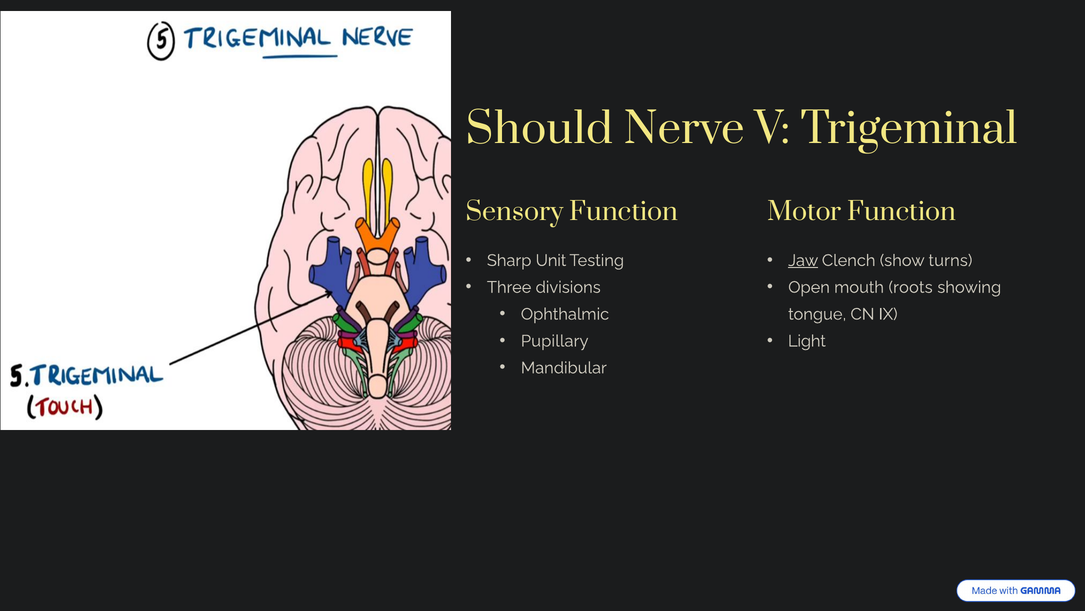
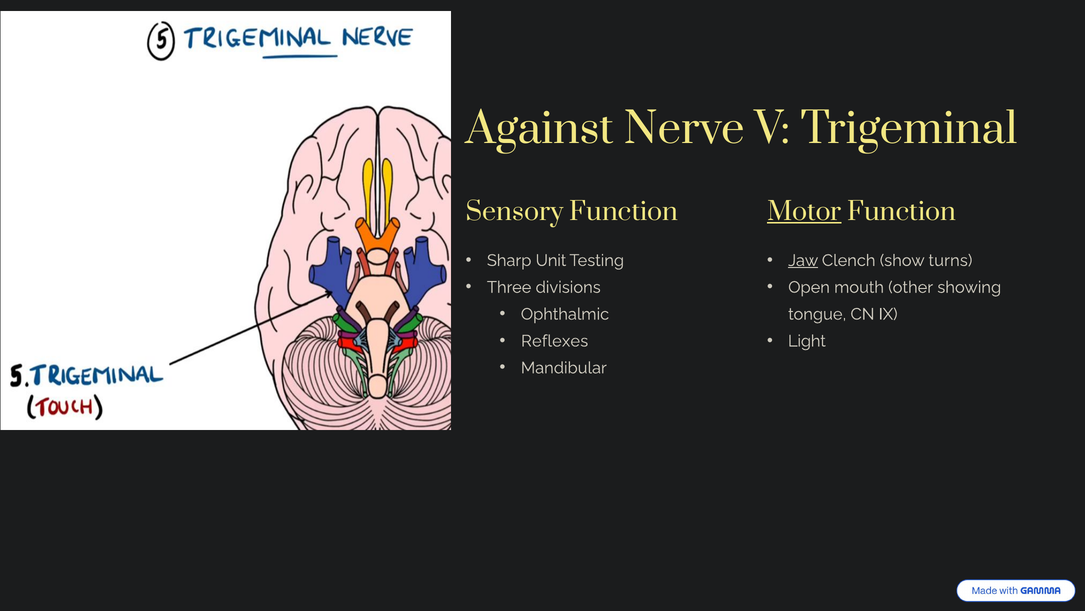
Should: Should -> Against (540, 129)
Motor underline: none -> present (804, 212)
roots: roots -> other (911, 287)
Pupillary: Pupillary -> Reflexes (555, 341)
